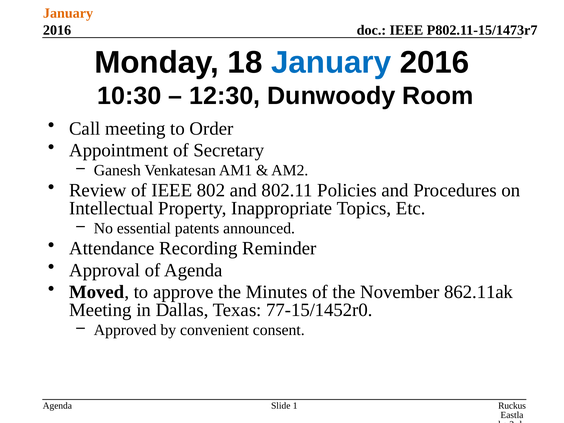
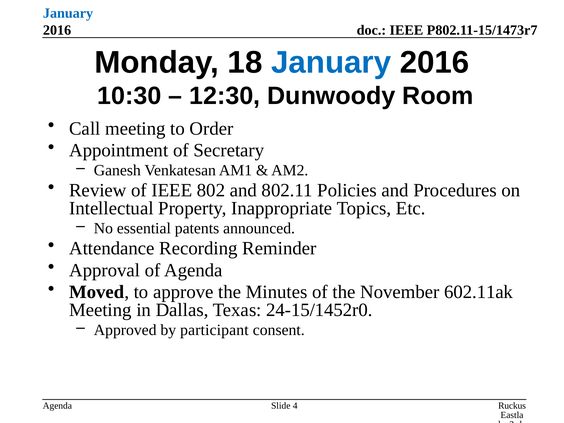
January colour: orange -> blue (68, 13)
862.11ak: 862.11ak -> 602.11ak (479, 292)
77-15/1452r0: 77-15/1452r0 -> 24-15/1452r0 (319, 310)
convenient: convenient -> participant (214, 330)
1: 1 -> 4 (295, 406)
